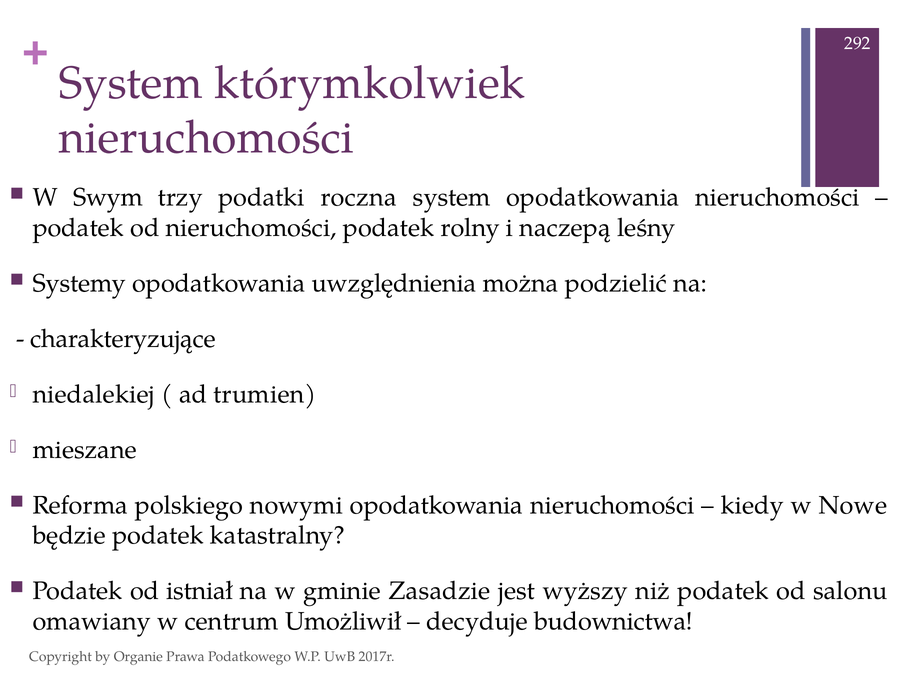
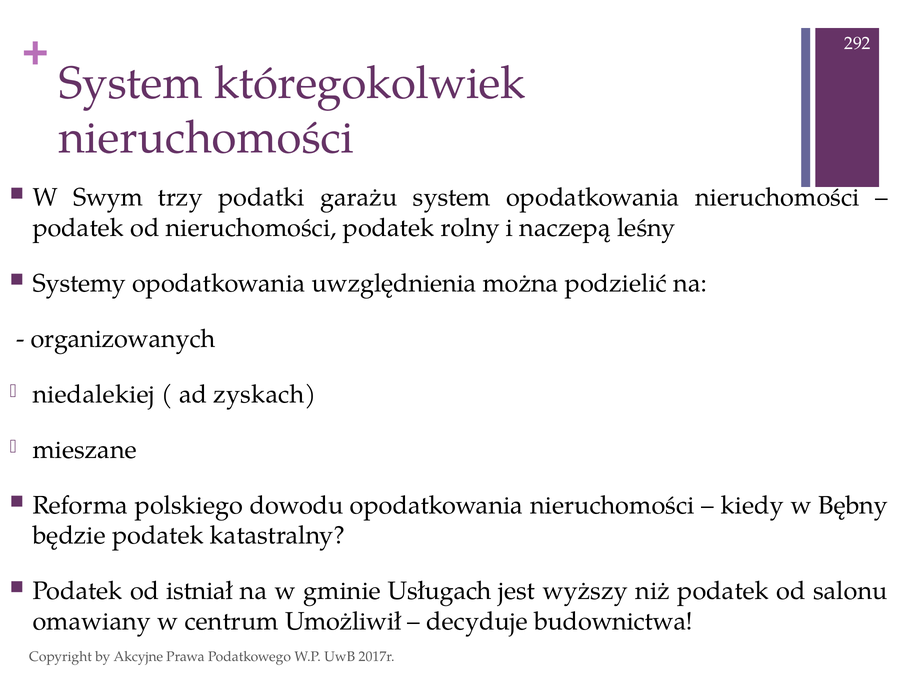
którymkolwiek: którymkolwiek -> któregokolwiek (370, 83)
roczna: roczna -> garażu (359, 197)
charakteryzujące: charakteryzujące -> organizowanych (123, 339)
trumien: trumien -> zyskach (265, 394)
nowymi: nowymi -> dowodu (297, 505)
Nowe: Nowe -> Bębny (853, 505)
Zasadzie: Zasadzie -> Usługach (440, 591)
Organie: Organie -> Akcyjne (138, 657)
